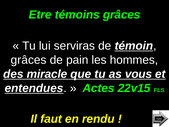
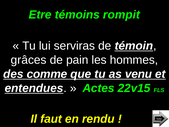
témoins grâces: grâces -> rompit (121, 15)
miracle: miracle -> comme (47, 74)
vous: vous -> venu (139, 74)
